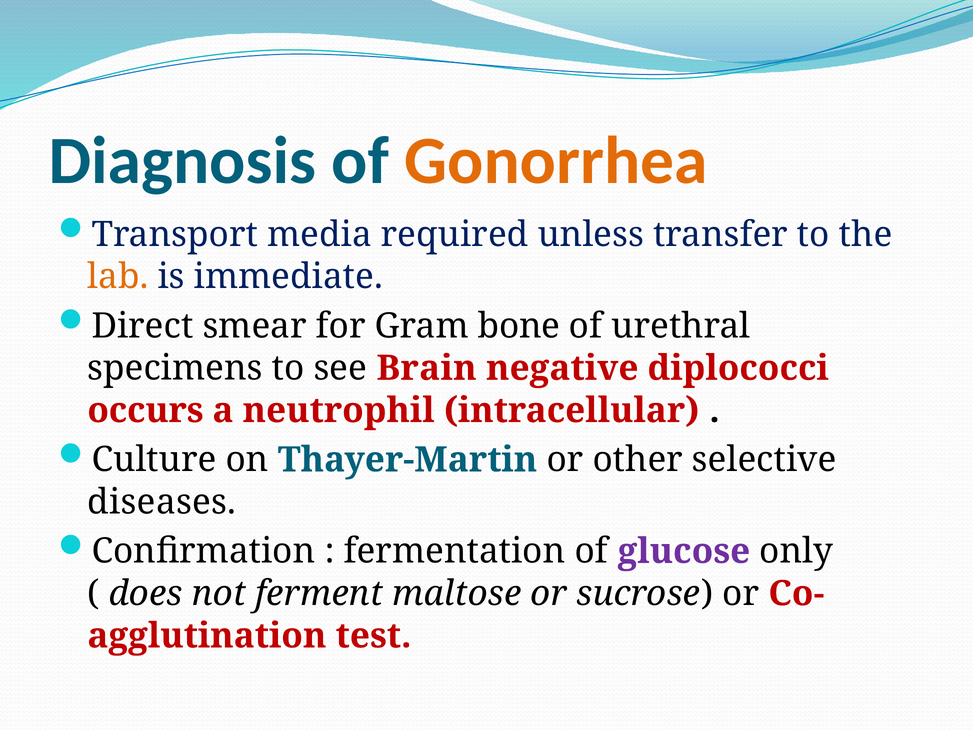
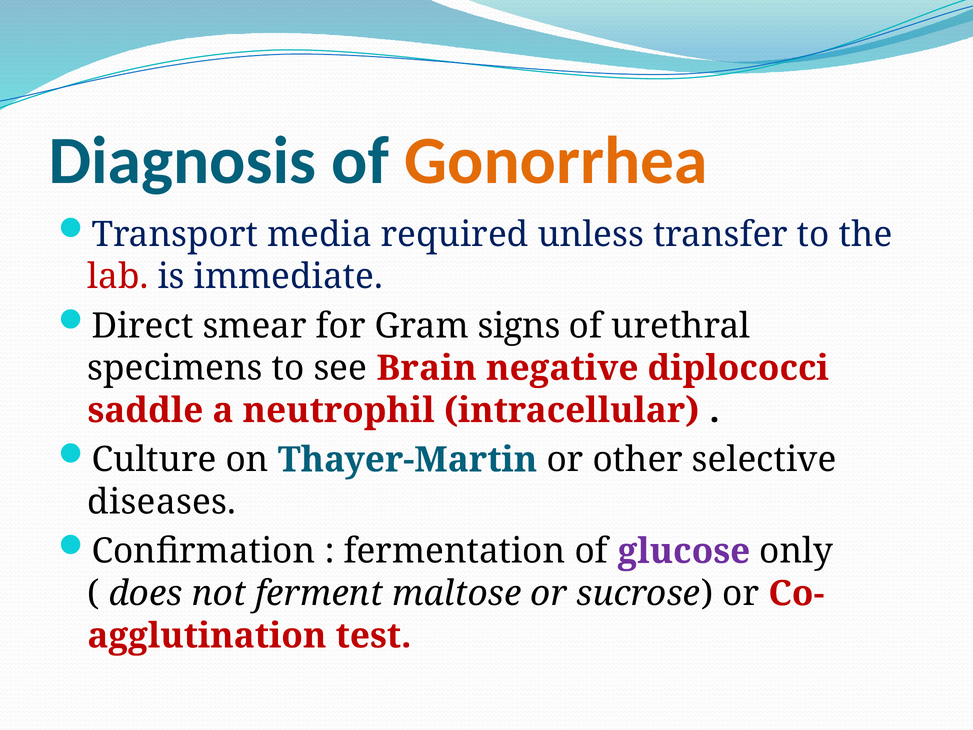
lab colour: orange -> red (118, 277)
bone: bone -> signs (519, 326)
occurs: occurs -> saddle (145, 410)
